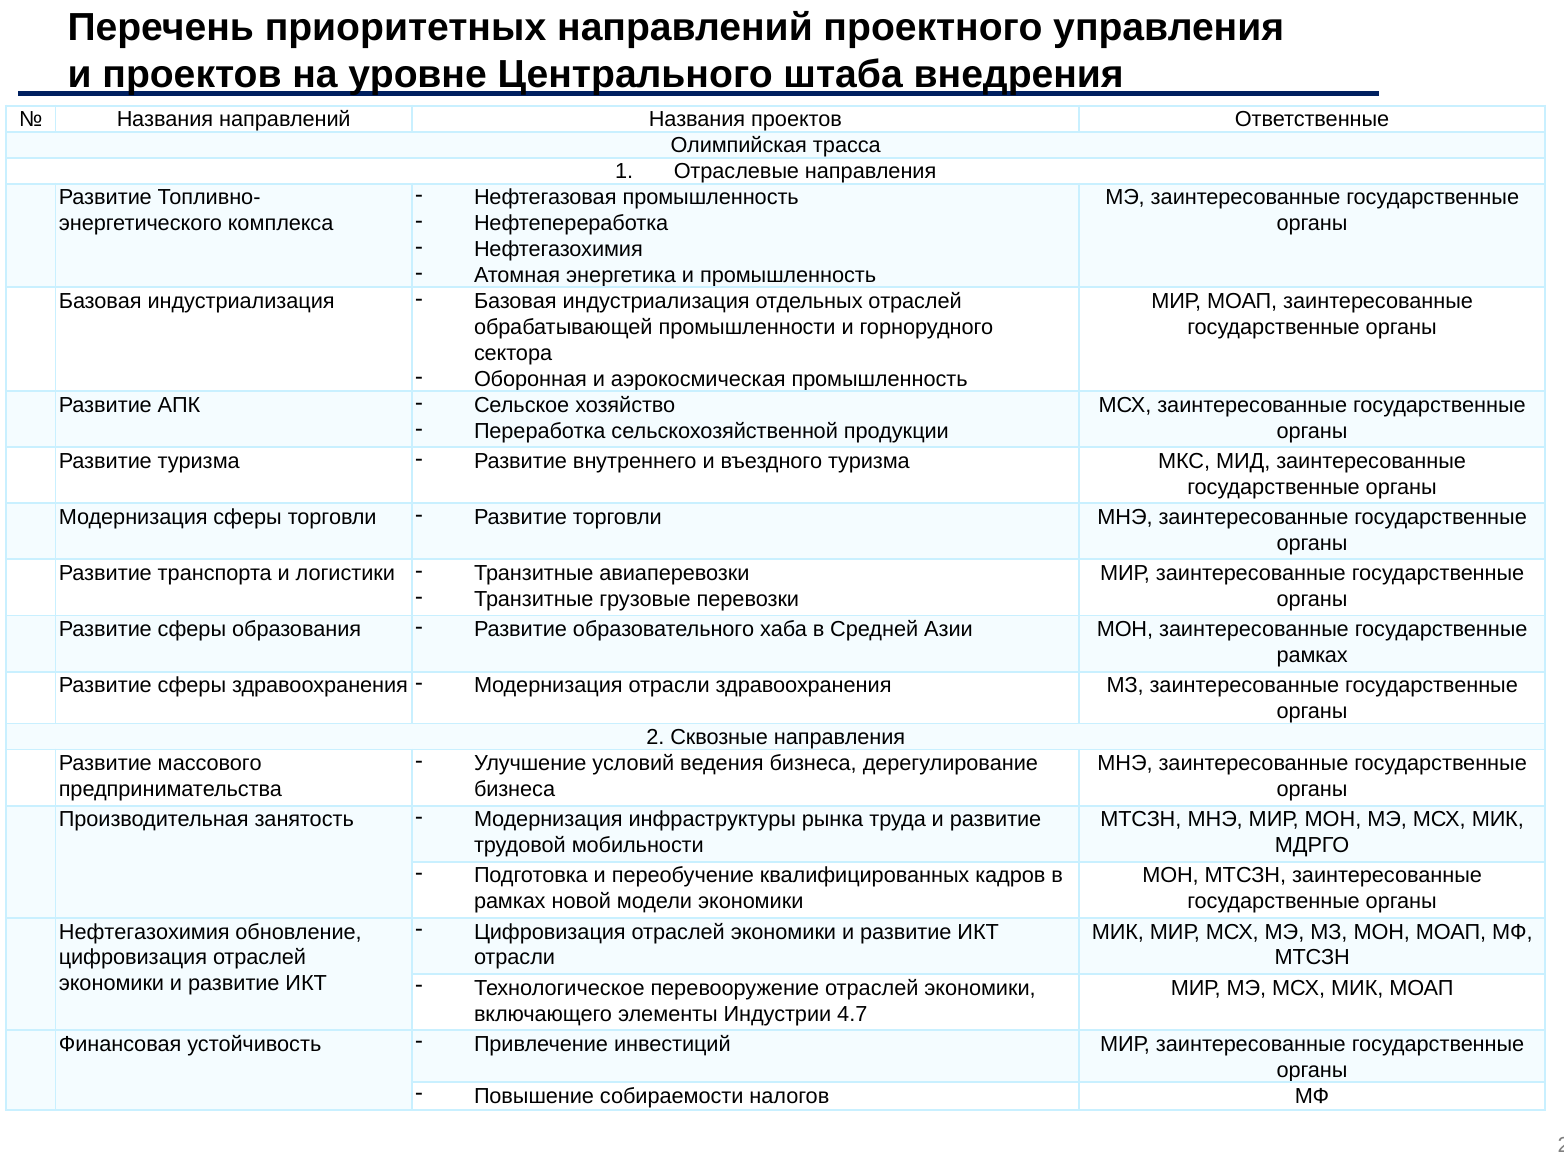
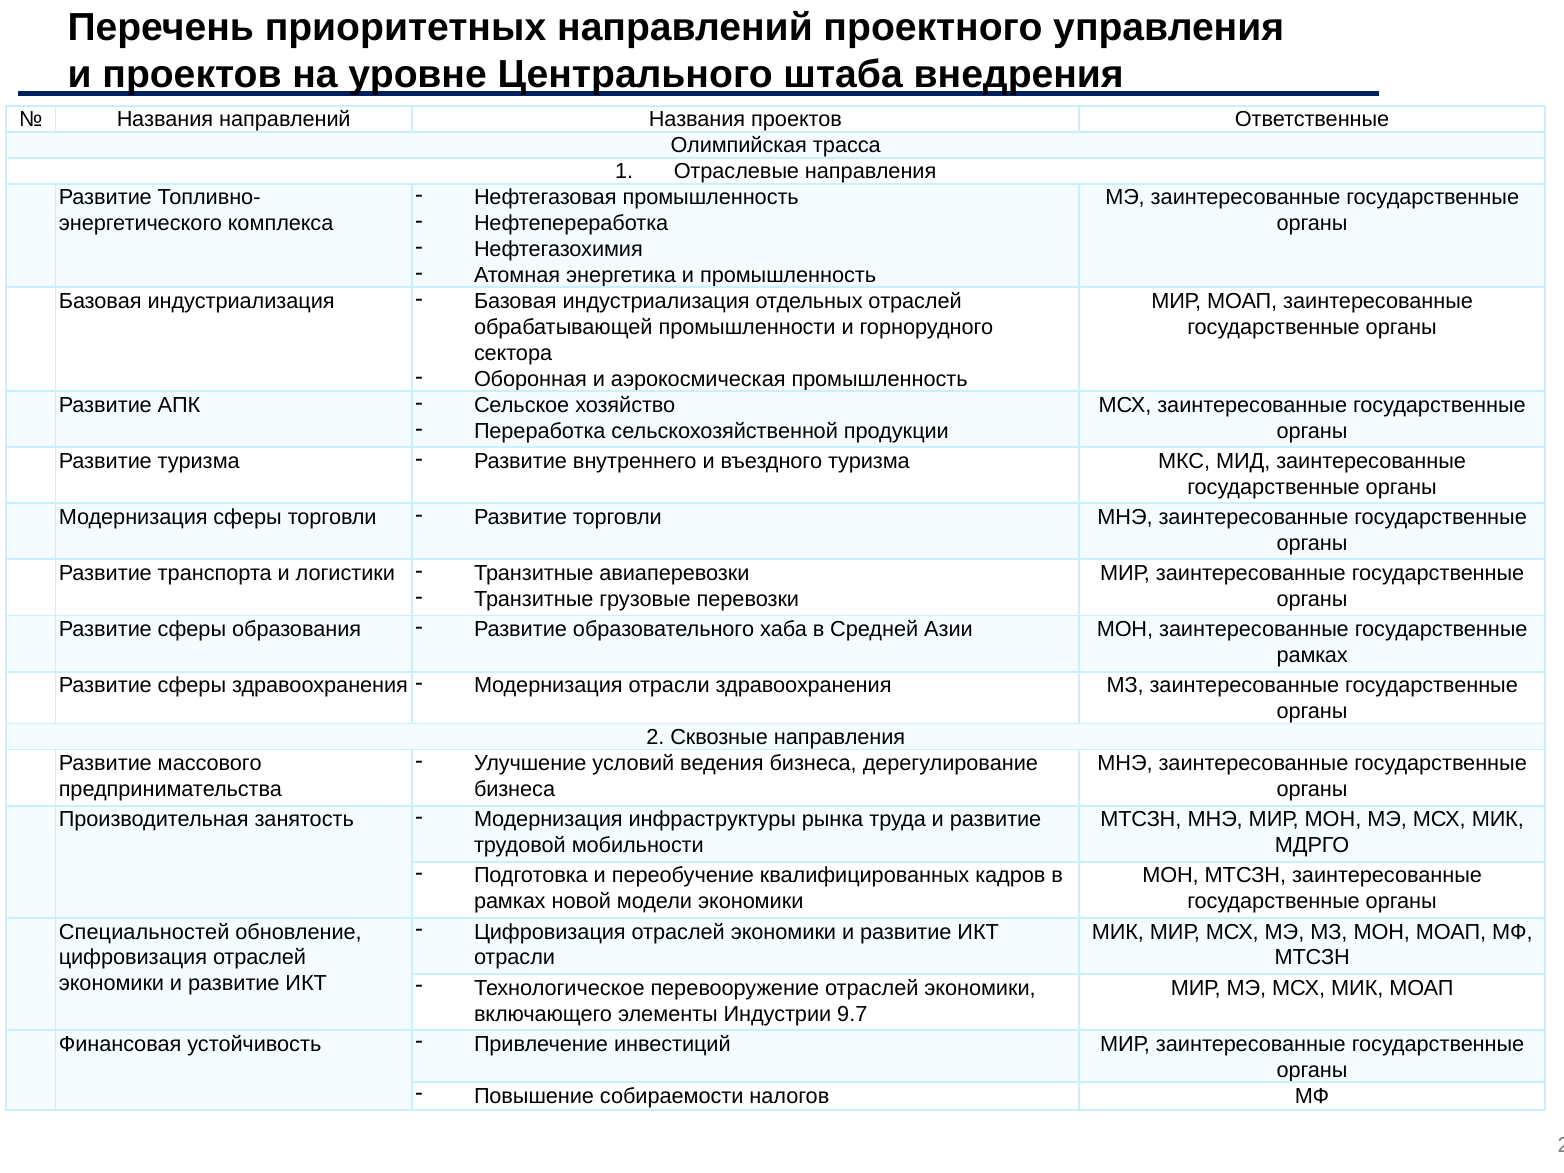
Нефтегазохимия: Нефтегазохимия -> Специальностей (144, 932)
4.7: 4.7 -> 9.7 (852, 1014)
